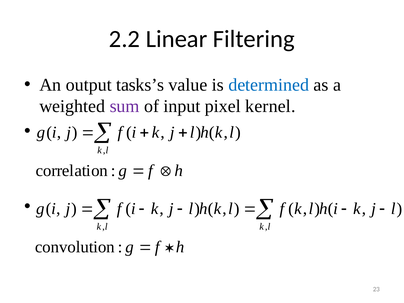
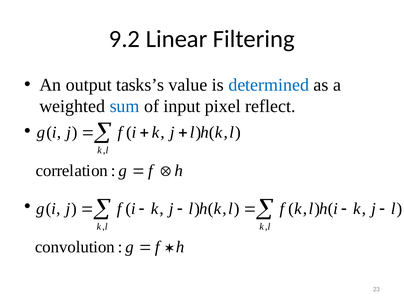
2.2: 2.2 -> 9.2 (125, 39)
sum colour: purple -> blue (125, 106)
kernel: kernel -> reflect (271, 106)
